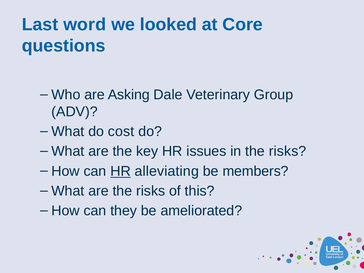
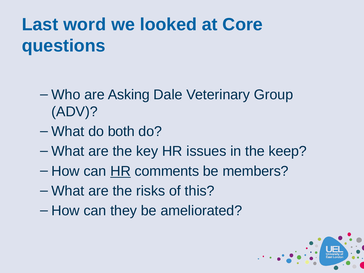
cost: cost -> both (121, 132)
in the risks: risks -> keep (288, 151)
alleviating: alleviating -> comments (167, 171)
